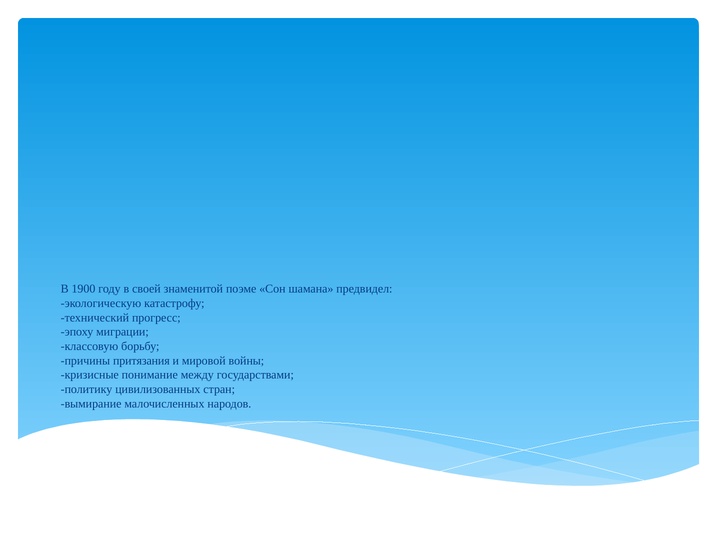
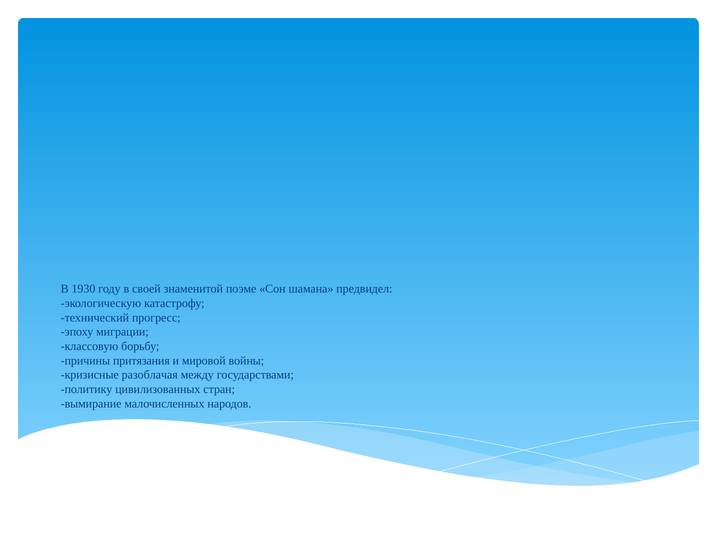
1900: 1900 -> 1930 (83, 289)
понимание: понимание -> разоблачая (150, 375)
